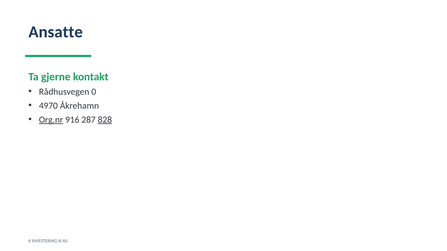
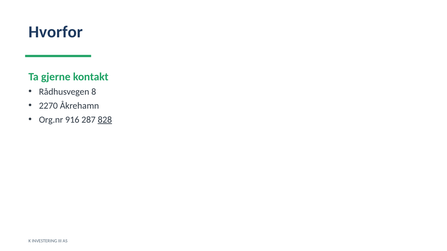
Ansatte: Ansatte -> Hvorfor (56, 32)
0: 0 -> 8 (94, 92)
4970: 4970 -> 2270 (48, 106)
Org.nr underline: present -> none (51, 120)
